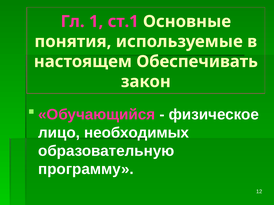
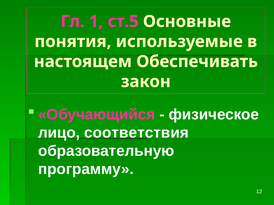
ст.1: ст.1 -> ст.5 (123, 22)
необходимых: необходимых -> соответствия (136, 133)
